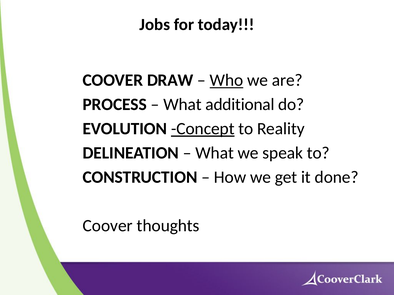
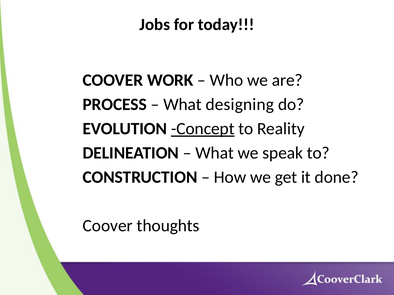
DRAW: DRAW -> WORK (170, 80)
Who underline: present -> none (226, 80)
additional: additional -> designing (240, 105)
